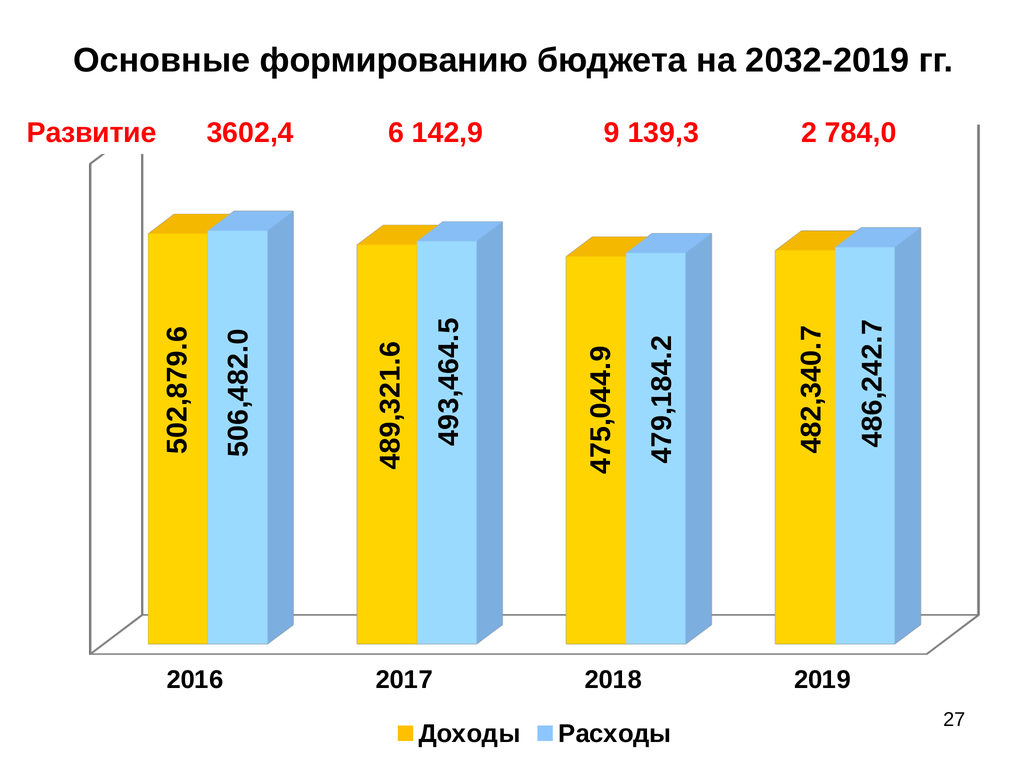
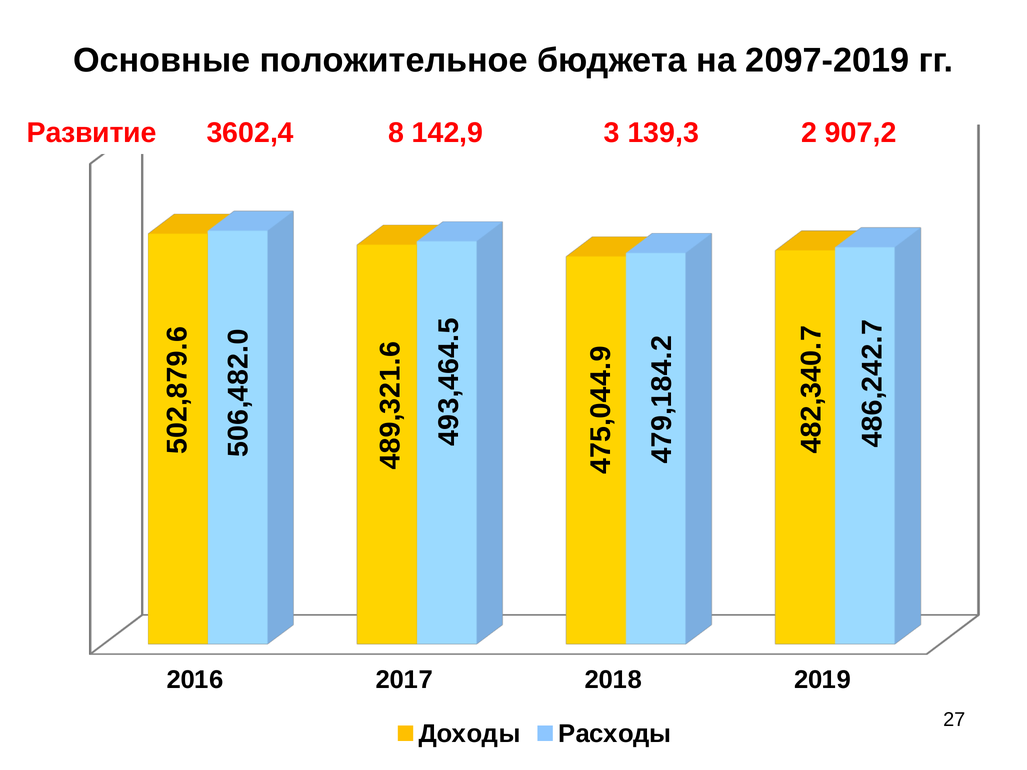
формированию: формированию -> положительное (394, 61)
2032-2019: 2032-2019 -> 2097-2019 (827, 61)
3602,4 6: 6 -> 8 (396, 133)
142,9 9: 9 -> 3 (612, 133)
784,0: 784,0 -> 907,2 (861, 133)
